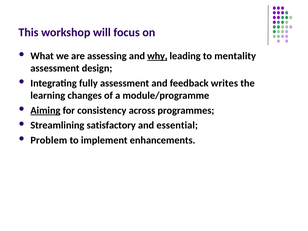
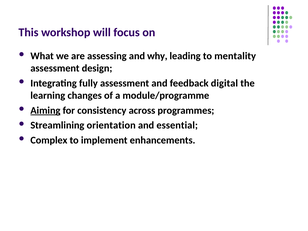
why underline: present -> none (157, 56)
writes: writes -> digital (224, 83)
satisfactory: satisfactory -> orientation (111, 125)
Problem: Problem -> Complex (49, 140)
